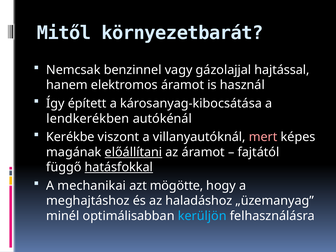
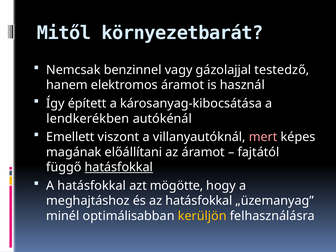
hajtással: hajtással -> testedző (282, 70)
Kerékbe: Kerékbe -> Emellett (70, 137)
előállítani underline: present -> none (133, 152)
A mechanikai: mechanikai -> hatásfokkal (92, 186)
az haladáshoz: haladáshoz -> hatásfokkal (199, 201)
kerüljön colour: light blue -> yellow (202, 216)
